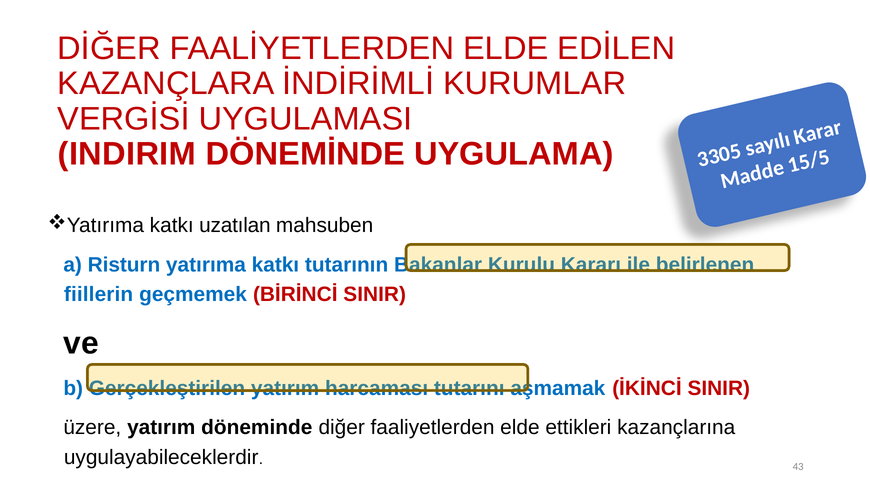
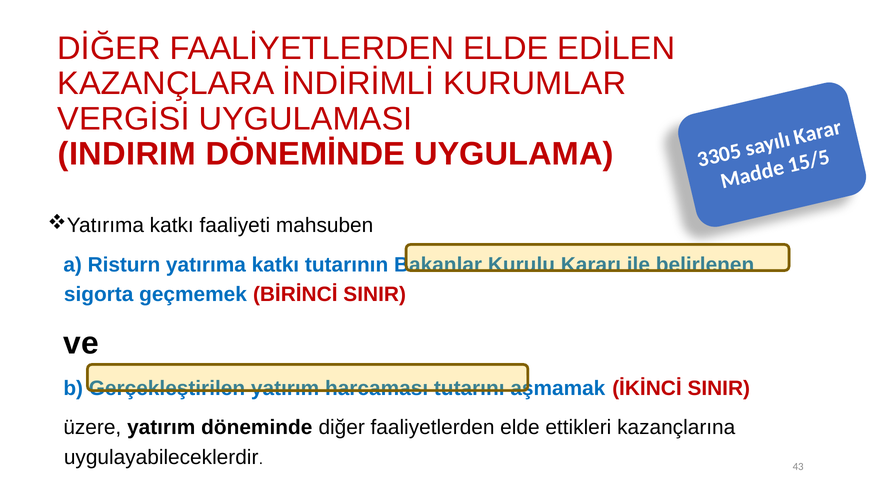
uzatılan: uzatılan -> faaliyeti (235, 226)
fiillerin: fiillerin -> sigorta (99, 295)
